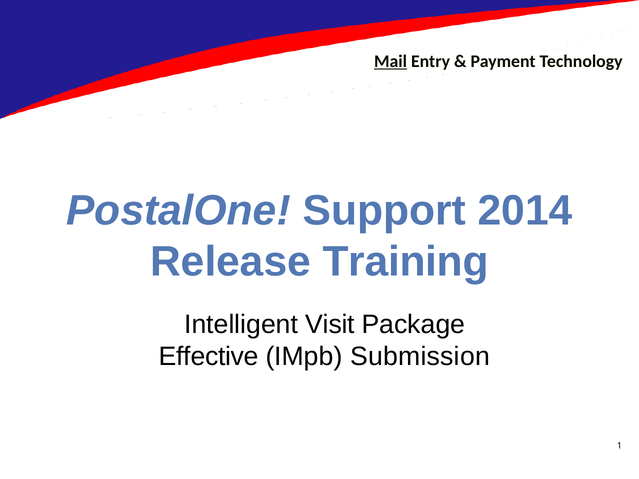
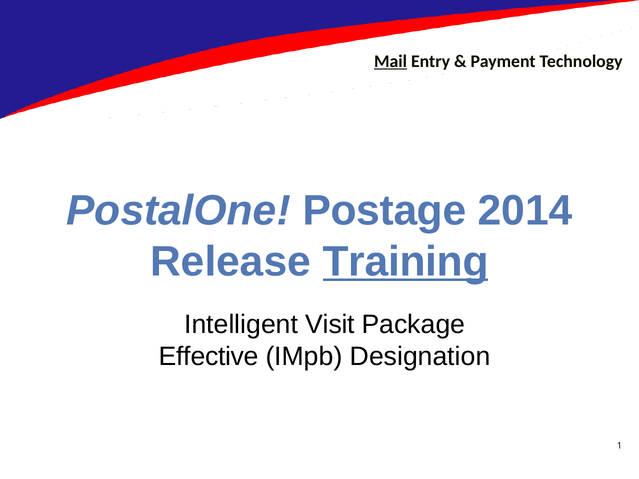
Support: Support -> Postage (385, 211)
Training underline: none -> present (406, 262)
Submission: Submission -> Designation (420, 357)
